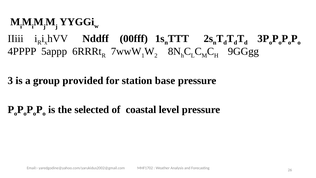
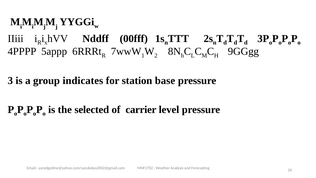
provided: provided -> indicates (83, 81)
coastal: coastal -> carrier (141, 109)
